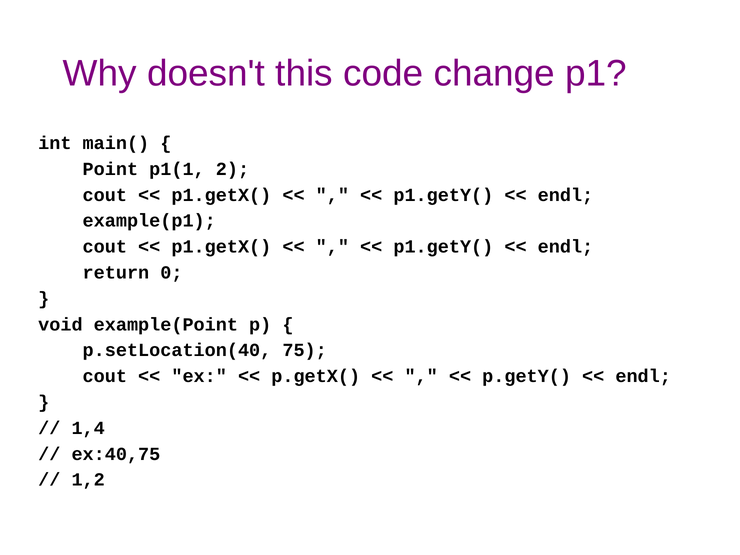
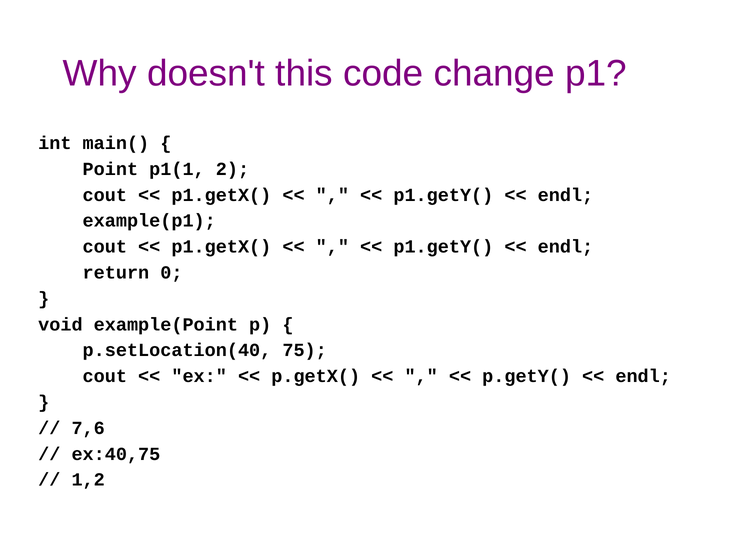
1,4: 1,4 -> 7,6 (88, 428)
